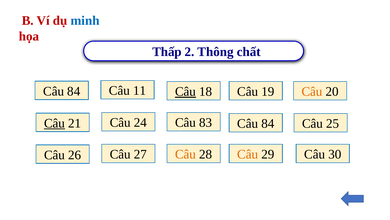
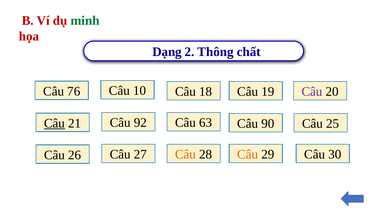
minh colour: blue -> green (85, 21)
Thấp: Thấp -> Dạng (167, 52)
11: 11 -> 10 (140, 90)
84: 84 -> 76 (74, 91)
Câu underline: present -> none (185, 91)
Câu colour: orange -> purple (312, 91)
24: 24 -> 92 (140, 122)
83: 83 -> 63 (206, 122)
84: 84 -> 90 (268, 123)
